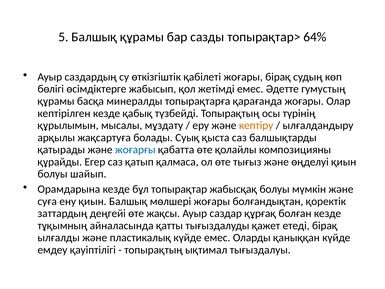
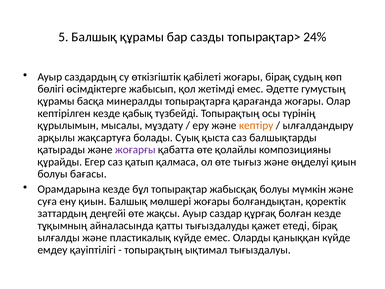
64%: 64% -> 24% (315, 37)
жоғарғы colour: blue -> purple (135, 150)
шайып: шайып -> бағасы (88, 174)
